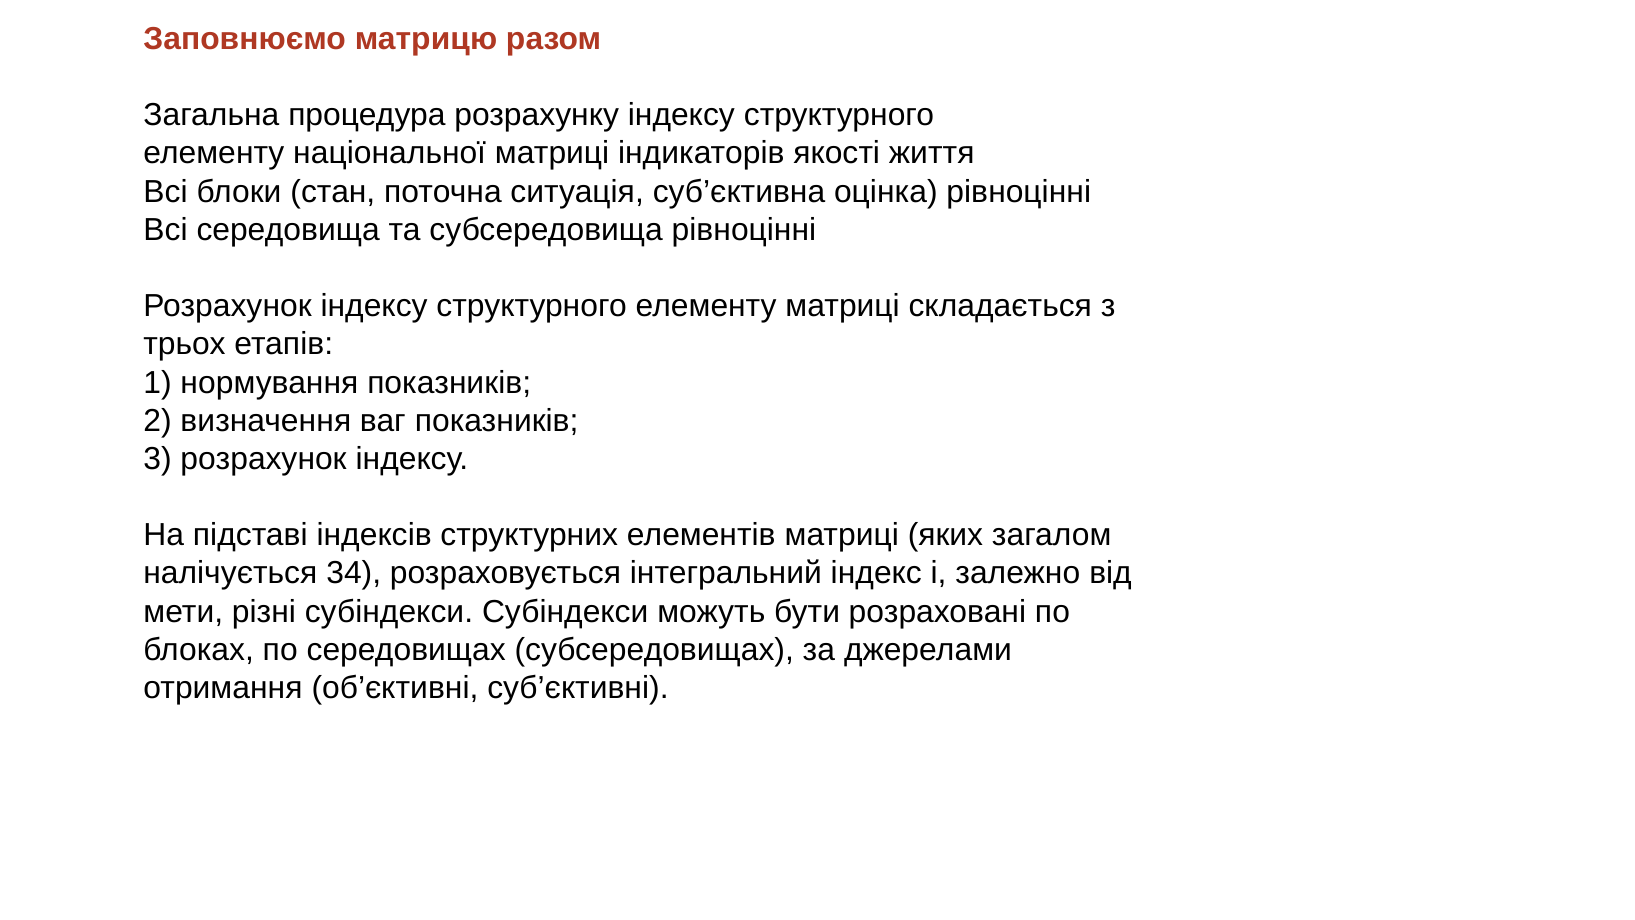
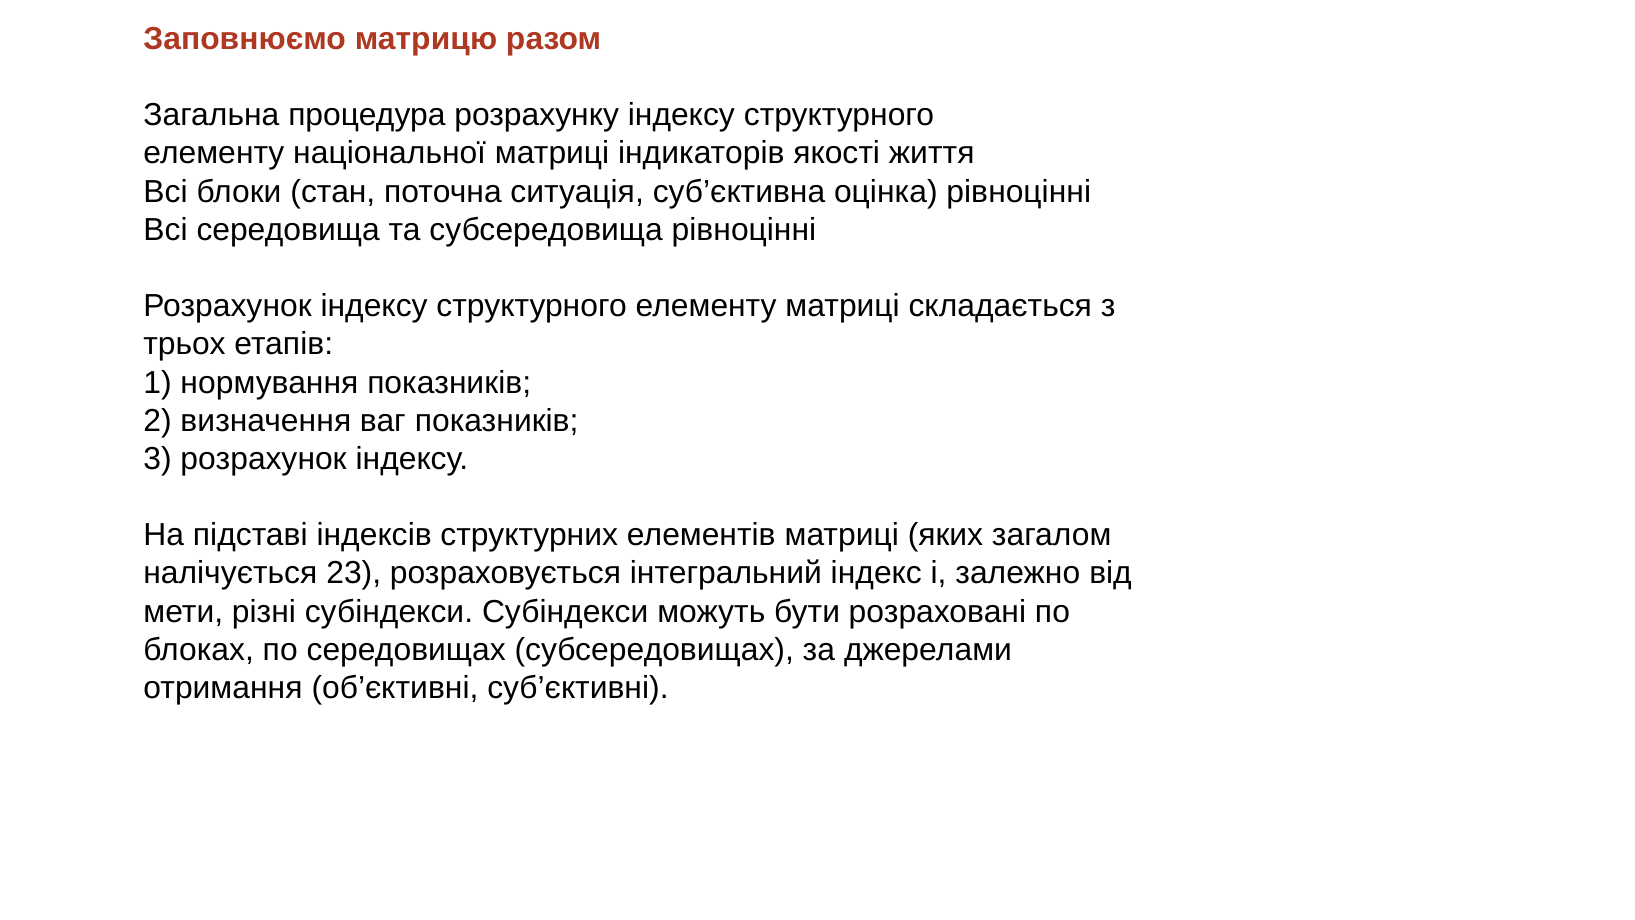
34: 34 -> 23 (354, 573)
